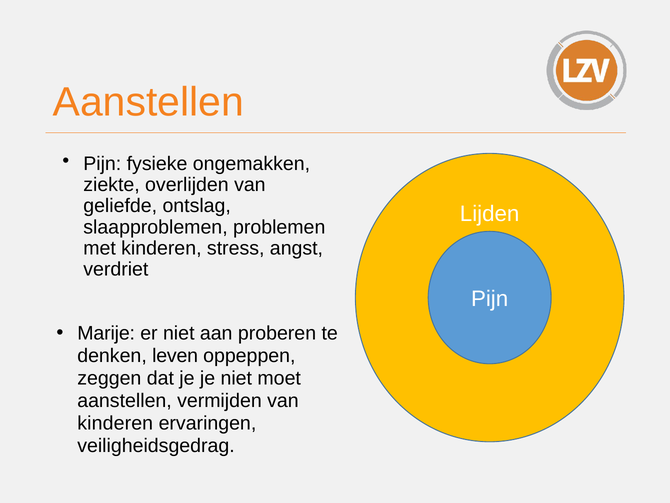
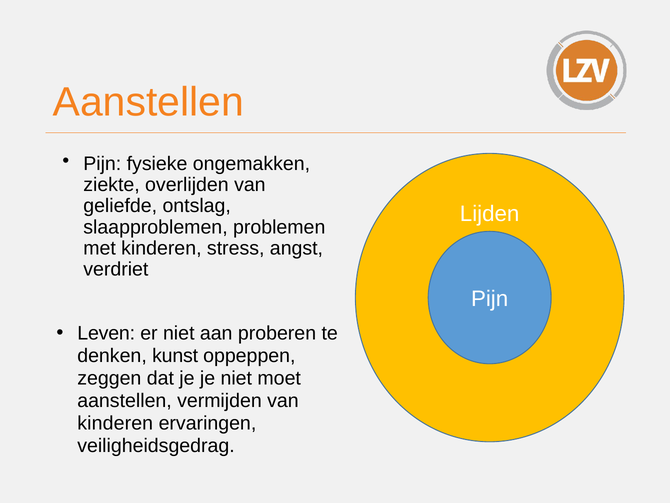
Marije: Marije -> Leven (106, 333)
leven: leven -> kunst (175, 355)
